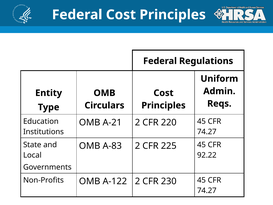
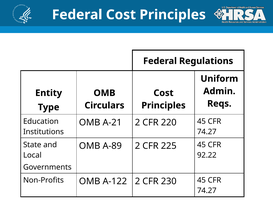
A-83: A-83 -> A-89 (112, 146)
